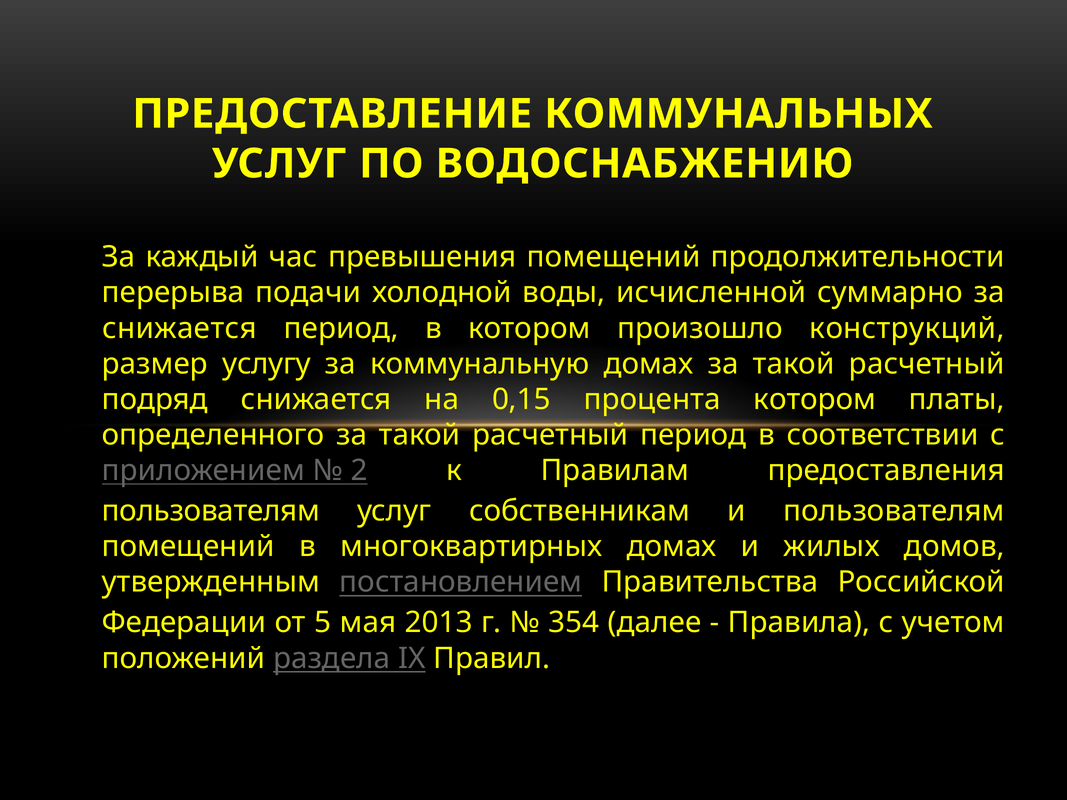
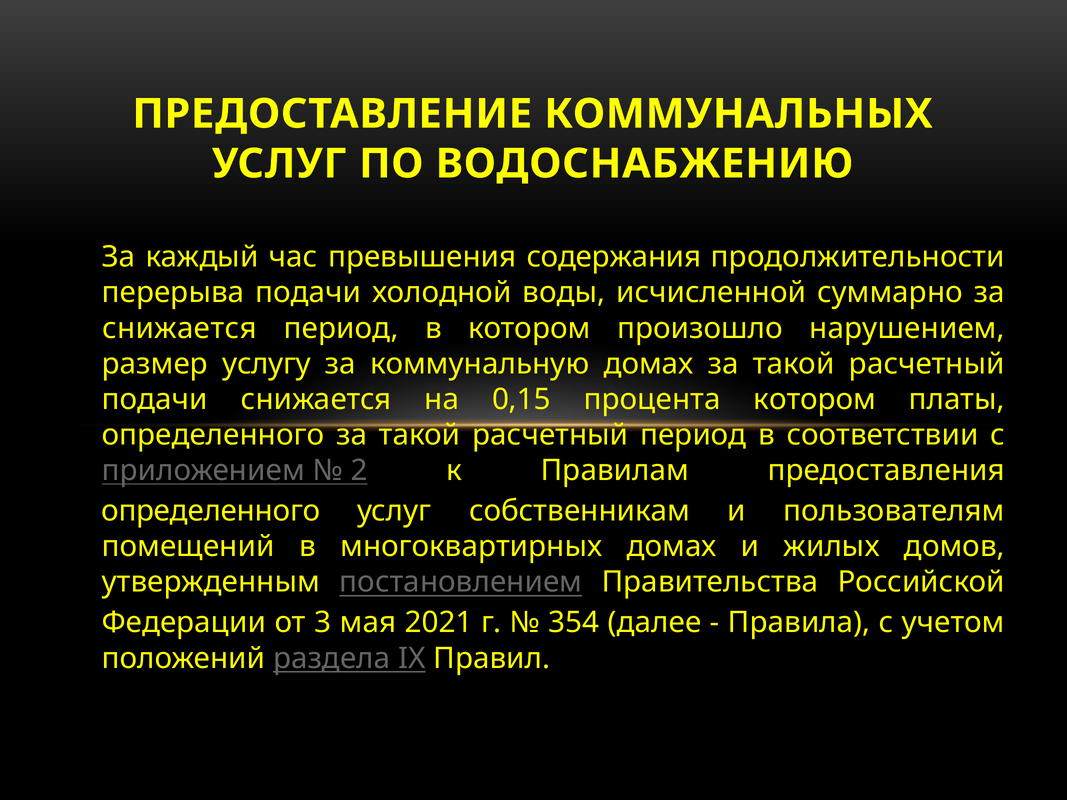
превышения помещений: помещений -> содержания (614, 257)
конструкций: конструкций -> нарушением (907, 328)
подряд: подряд -> подачи (155, 399)
пользователям: пользователям -> определенного (211, 511)
5: 5 -> 3 (323, 623)
2013: 2013 -> 2021 (439, 623)
